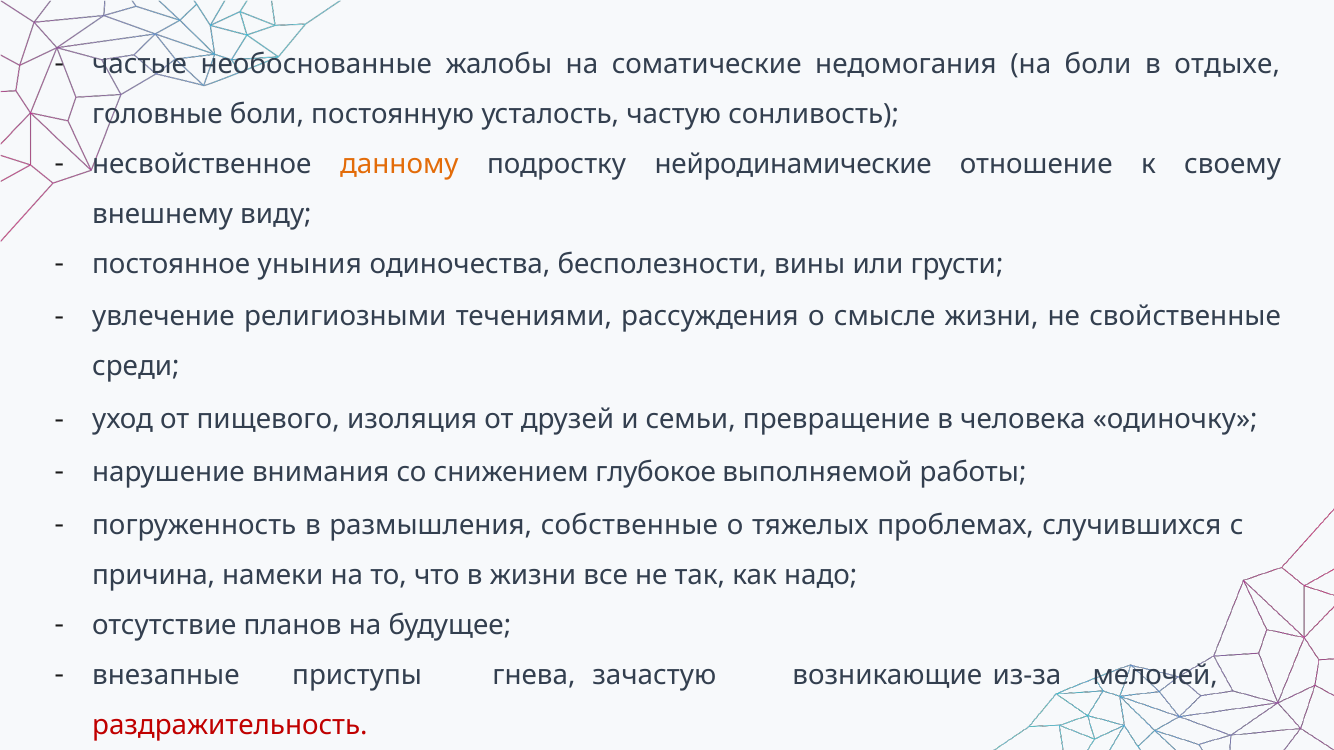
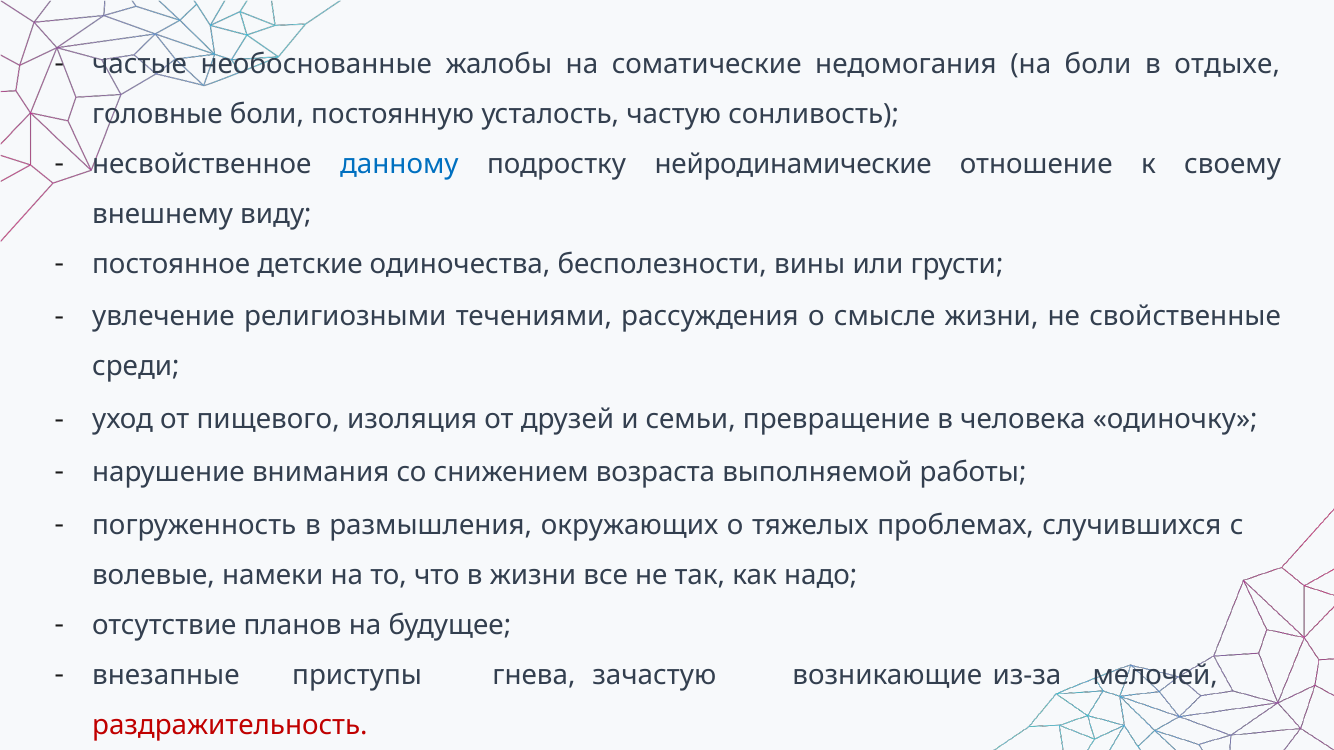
данному colour: orange -> blue (399, 164)
уныния: уныния -> детские (310, 264)
глубокое: глубокое -> возраста (656, 473)
собственные: собственные -> окружающих (630, 526)
причина: причина -> волевые (154, 576)
